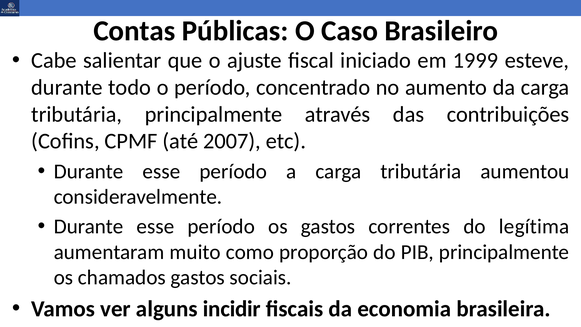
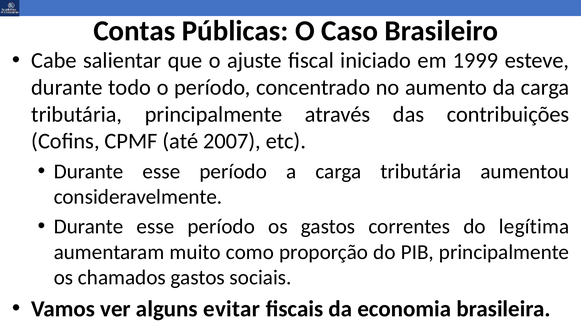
incidir: incidir -> evitar (232, 309)
